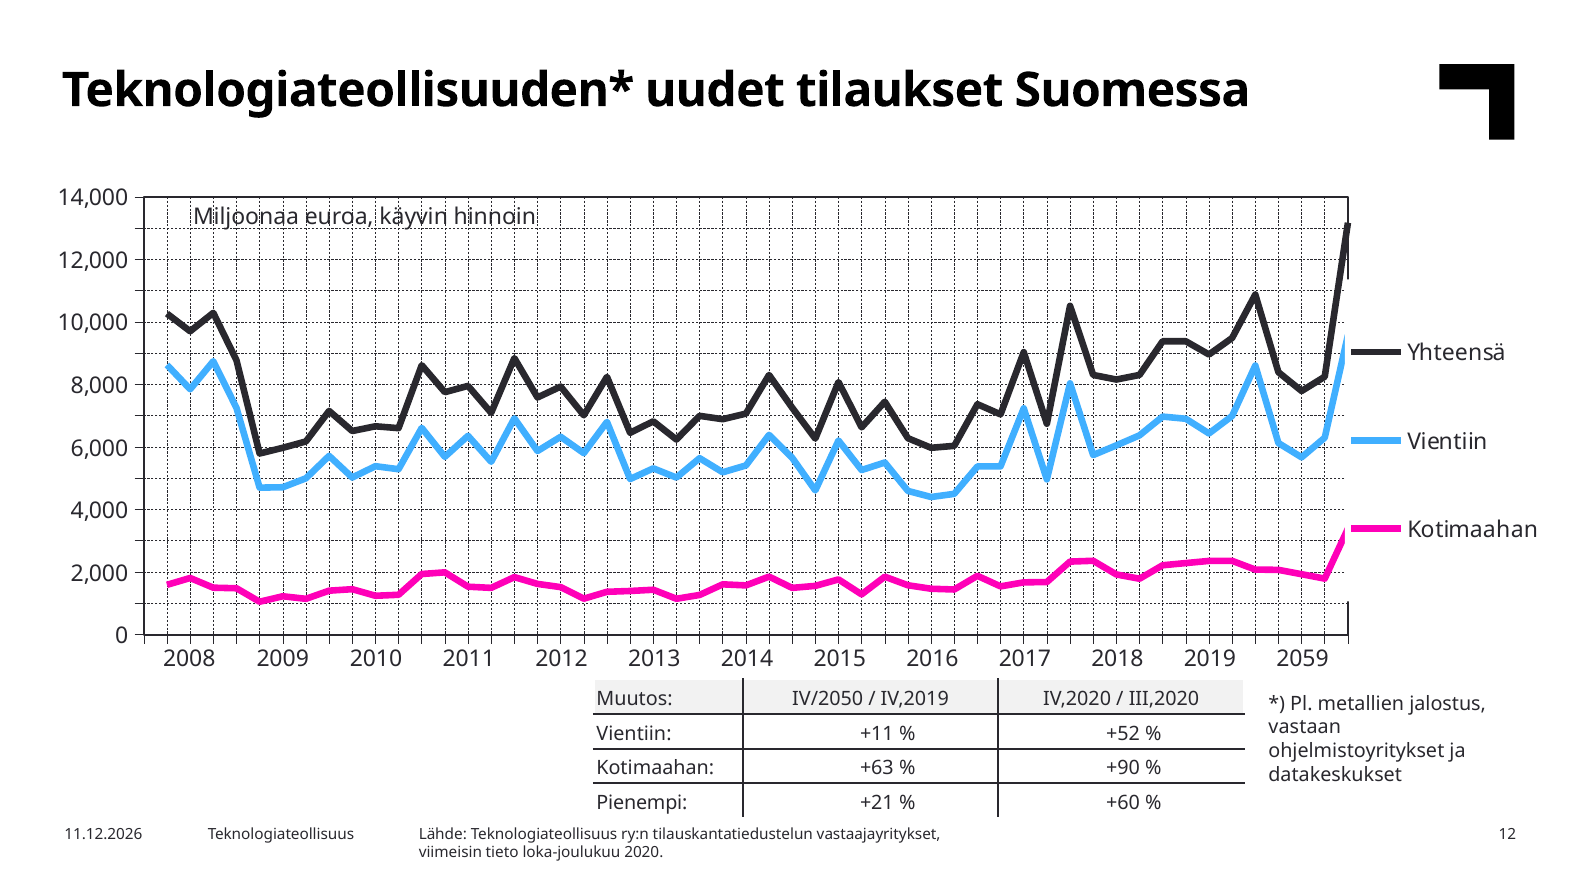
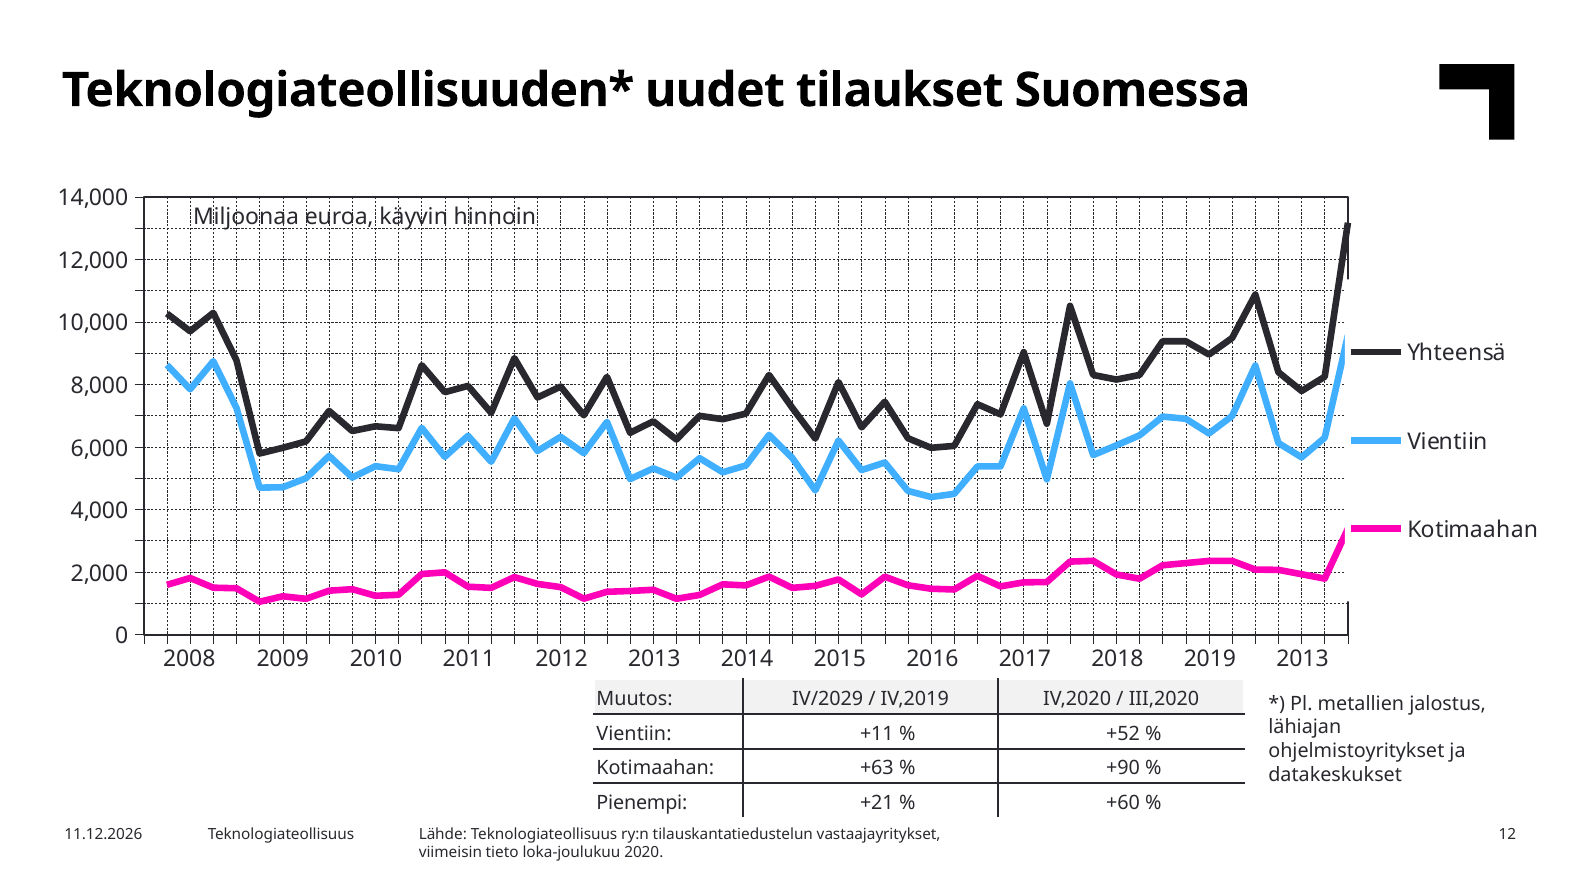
2019 2059: 2059 -> 2013 (1303, 659)
IV/2050: IV/2050 -> IV/2029 (828, 699)
vastaan: vastaan -> lähiajan (1305, 727)
